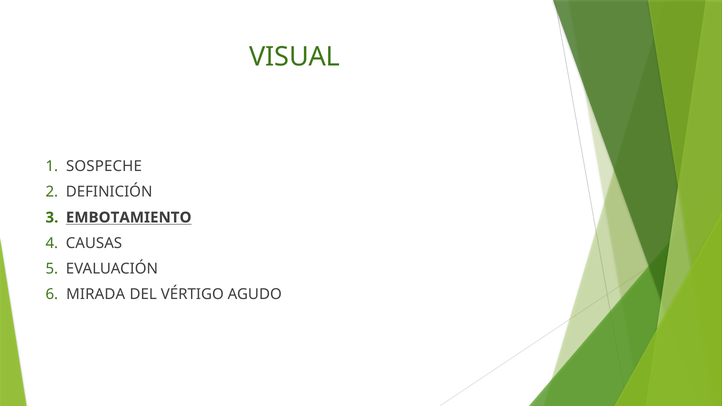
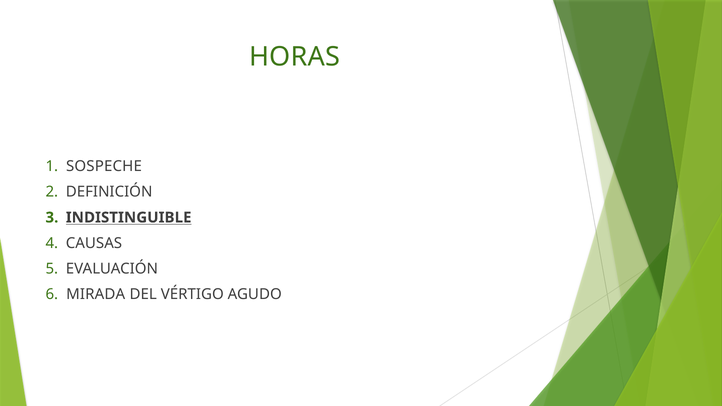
VISUAL: VISUAL -> HORAS (295, 57)
EMBOTAMIENTO: EMBOTAMIENTO -> INDISTINGUIBLE (129, 218)
